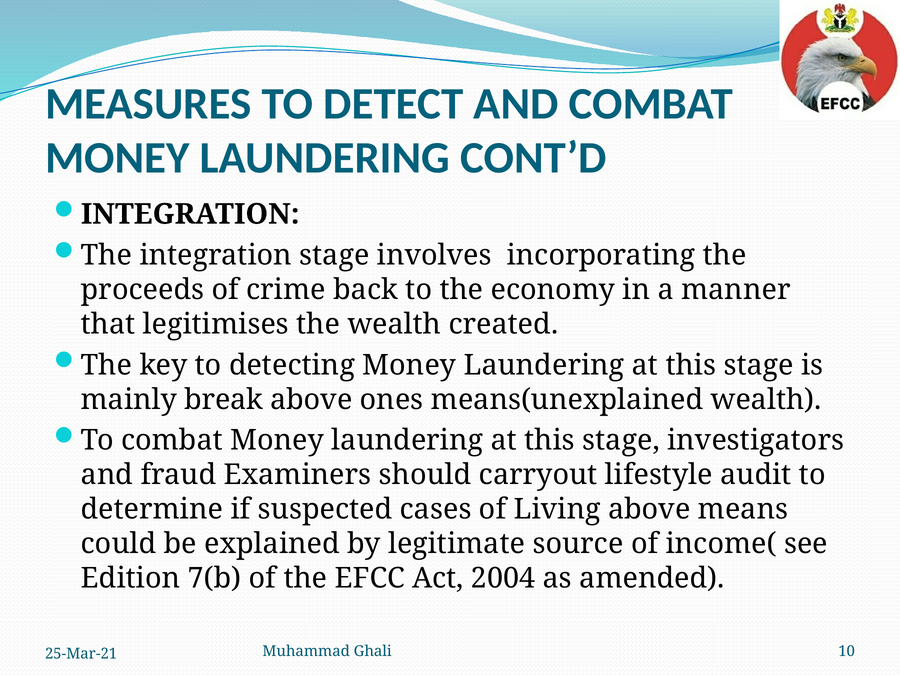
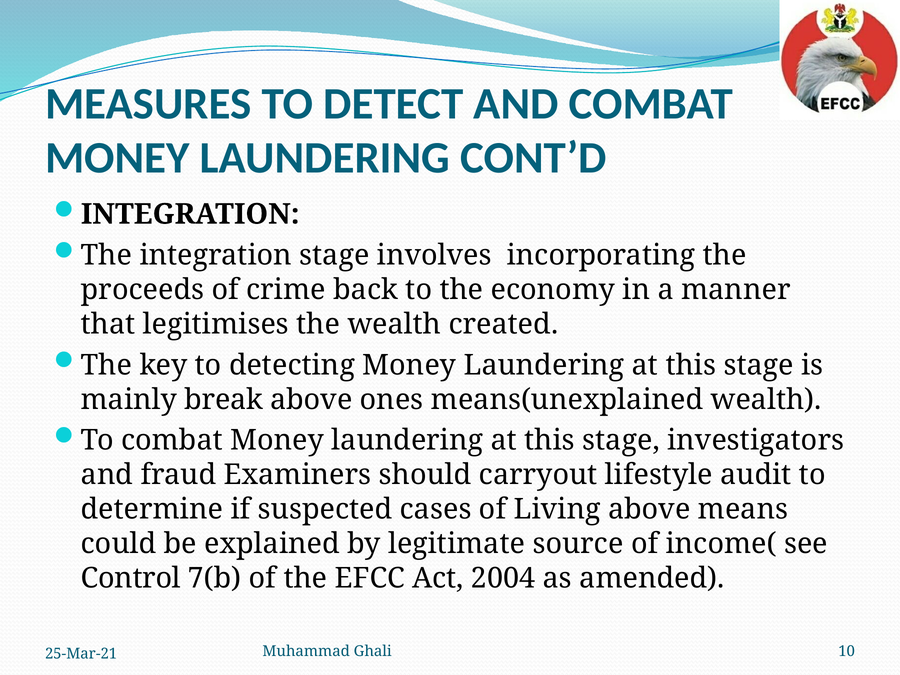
Edition: Edition -> Control (131, 578)
